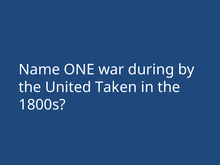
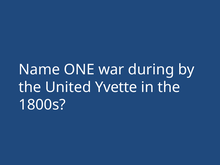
Taken: Taken -> Yvette (116, 87)
